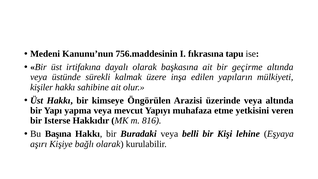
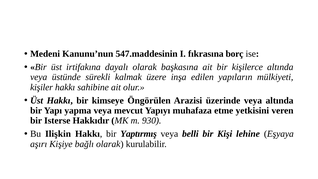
756.maddesinin: 756.maddesinin -> 547.maddesinin (147, 54)
tapu: tapu -> borç (235, 54)
geçirme: geçirme -> kişilerce (247, 67)
816: 816 -> 930 (152, 121)
Başına: Başına -> Ilişkin (58, 134)
Buradaki: Buradaki -> Yaptırmış (139, 134)
